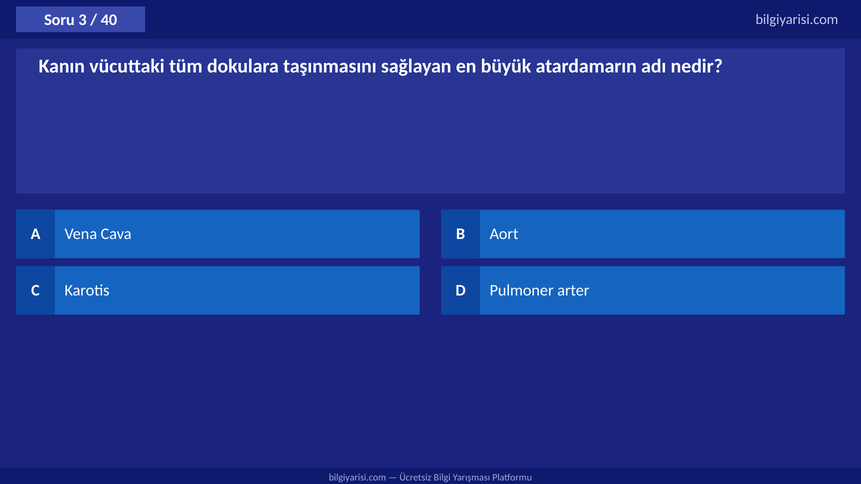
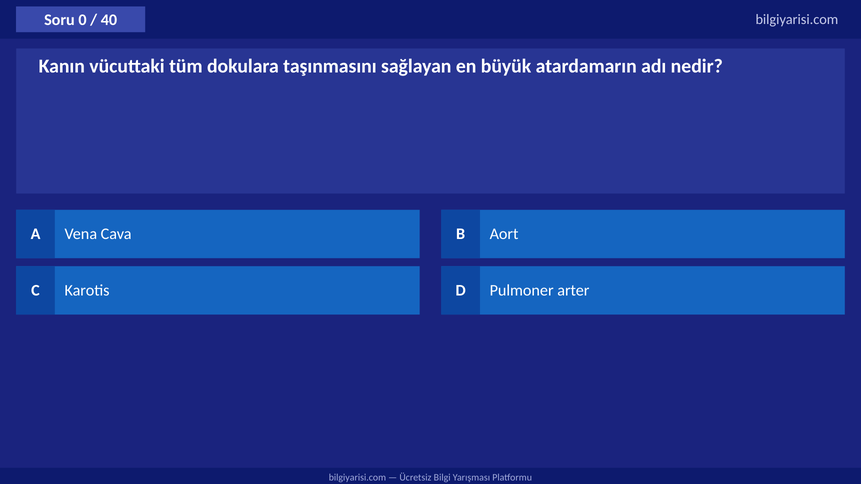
3: 3 -> 0 (83, 20)
